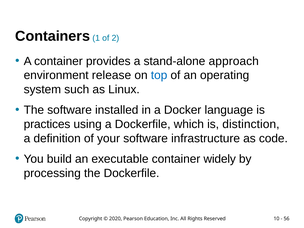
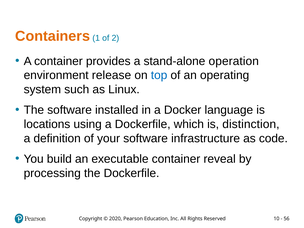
Containers colour: black -> orange (53, 36)
approach: approach -> operation (234, 61)
practices: practices -> locations (47, 124)
widely: widely -> reveal (220, 159)
